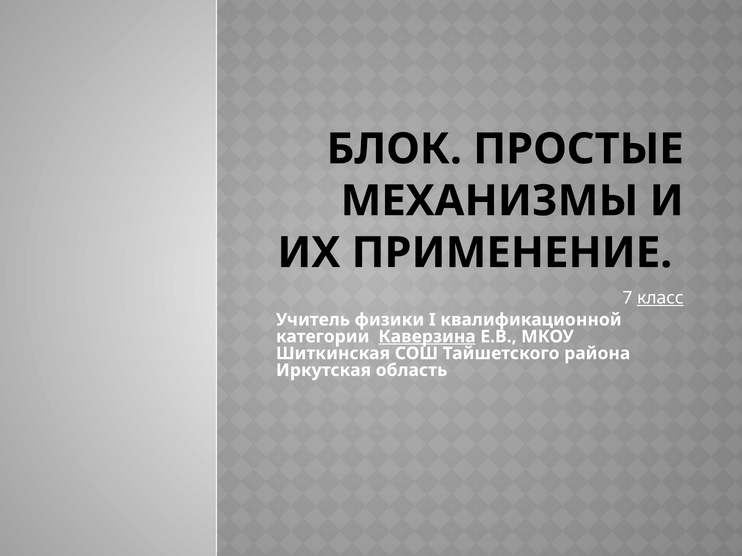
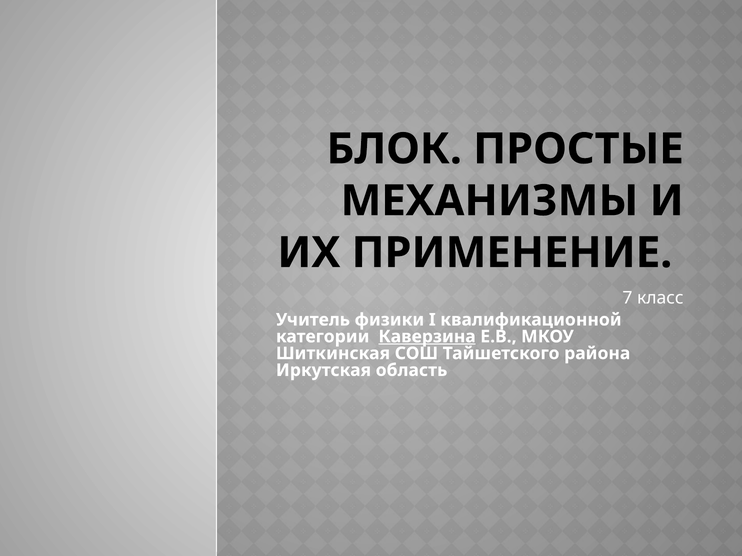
класс underline: present -> none (660, 298)
